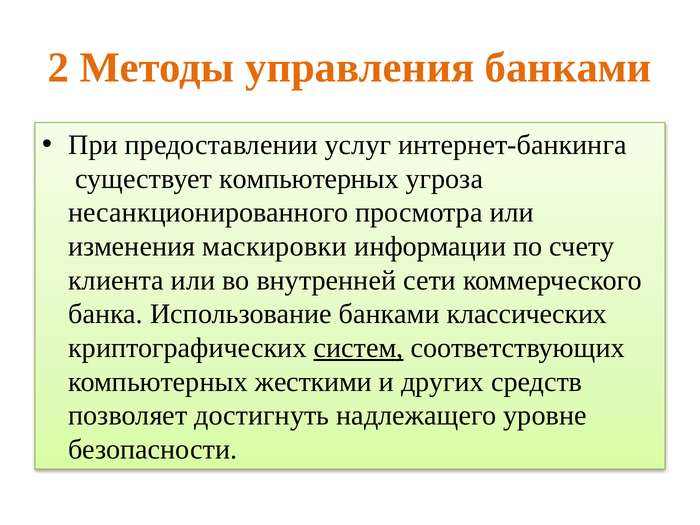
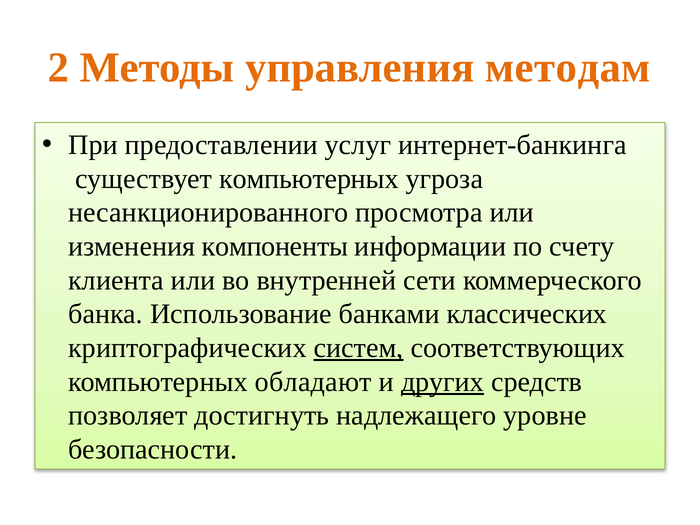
управления банками: банками -> методам (568, 68)
маскировки: маскировки -> компоненты (275, 246)
жесткими: жесткими -> обладают (313, 382)
других underline: none -> present (443, 382)
